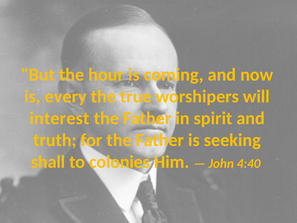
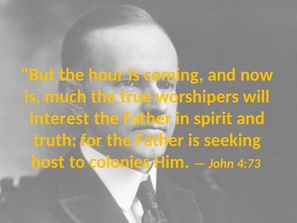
every: every -> much (66, 96)
shall: shall -> host (48, 162)
4:40: 4:40 -> 4:73 (249, 163)
